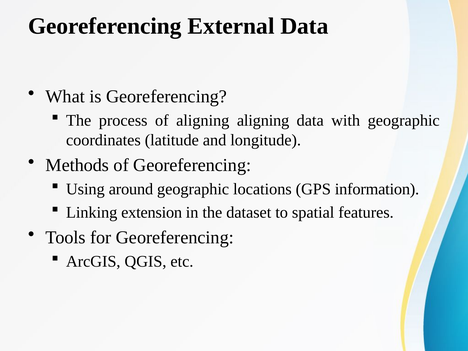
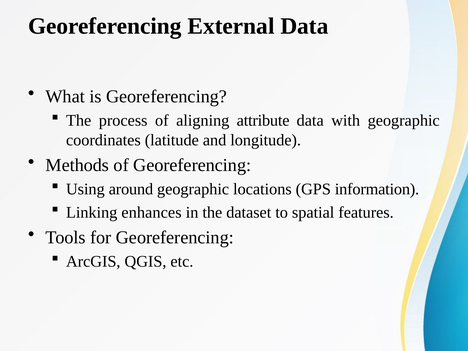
aligning aligning: aligning -> attribute (263, 121)
extension: extension -> enhances (152, 212)
